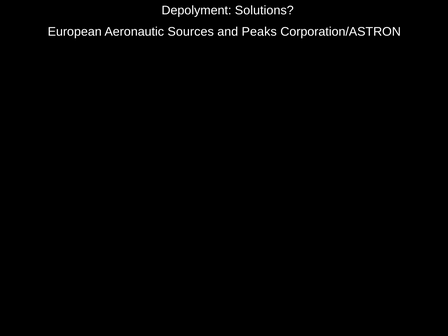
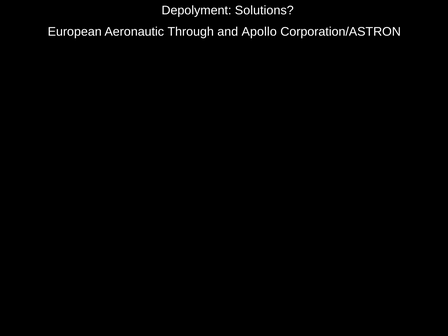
Sources: Sources -> Through (191, 32)
Peaks: Peaks -> Apollo (259, 32)
